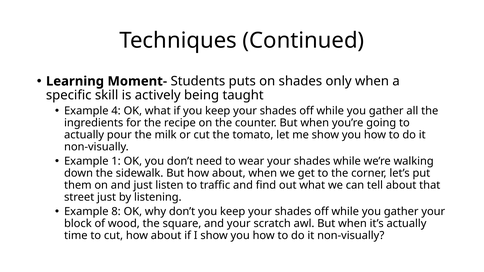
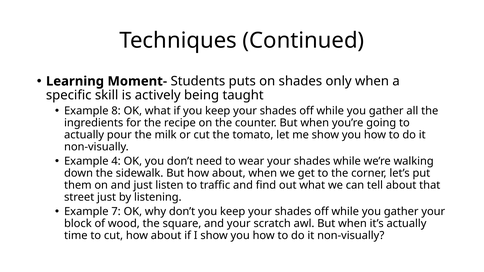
4: 4 -> 8 (116, 111)
1: 1 -> 4 (116, 161)
8: 8 -> 7 (116, 212)
